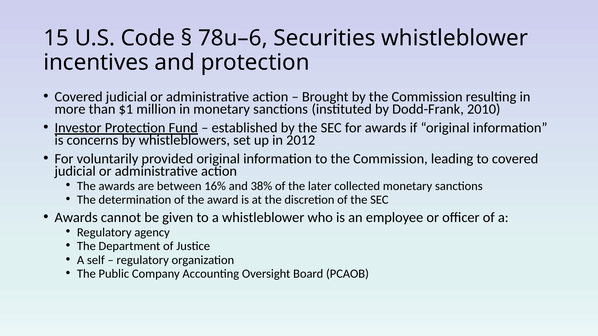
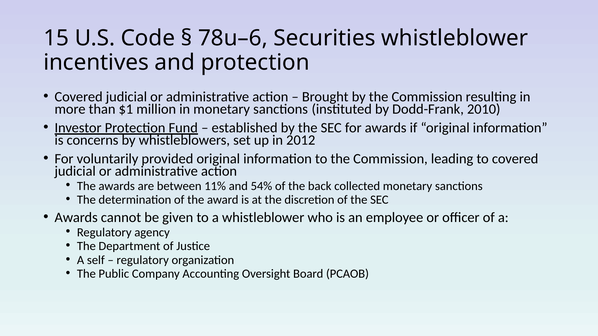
16%: 16% -> 11% (215, 186)
38%: 38% -> 54% (261, 186)
later: later -> back (320, 186)
